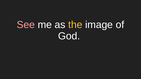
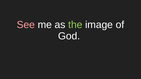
the colour: yellow -> light green (75, 25)
